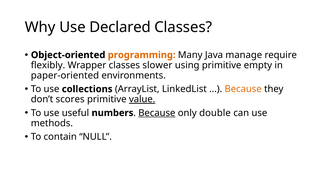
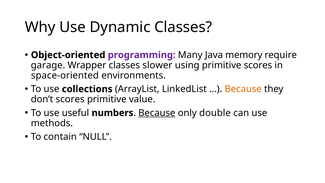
Declared: Declared -> Dynamic (120, 27)
programming colour: orange -> purple (142, 55)
manage: manage -> memory (244, 55)
flexibly: flexibly -> garage (48, 65)
primitive empty: empty -> scores (258, 65)
paper-oriented: paper-oriented -> space-oriented (65, 75)
value underline: present -> none (142, 99)
